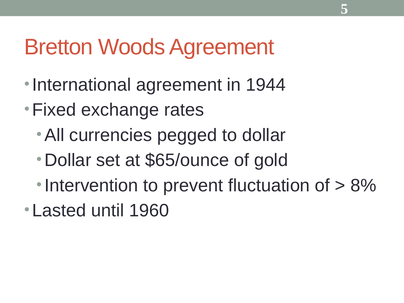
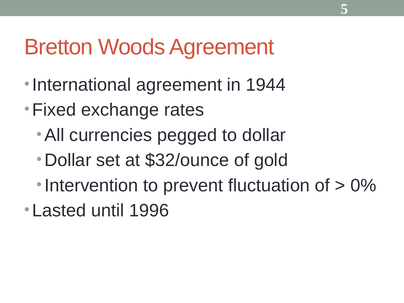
$65/ounce: $65/ounce -> $32/ounce (187, 160)
8%: 8% -> 0% (363, 185)
1960: 1960 -> 1996 (149, 211)
